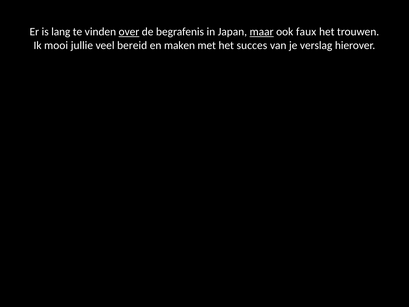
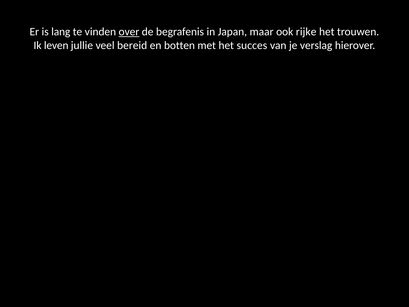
maar underline: present -> none (262, 32)
faux: faux -> rijke (306, 32)
mooi: mooi -> leven (56, 45)
maken: maken -> botten (180, 45)
